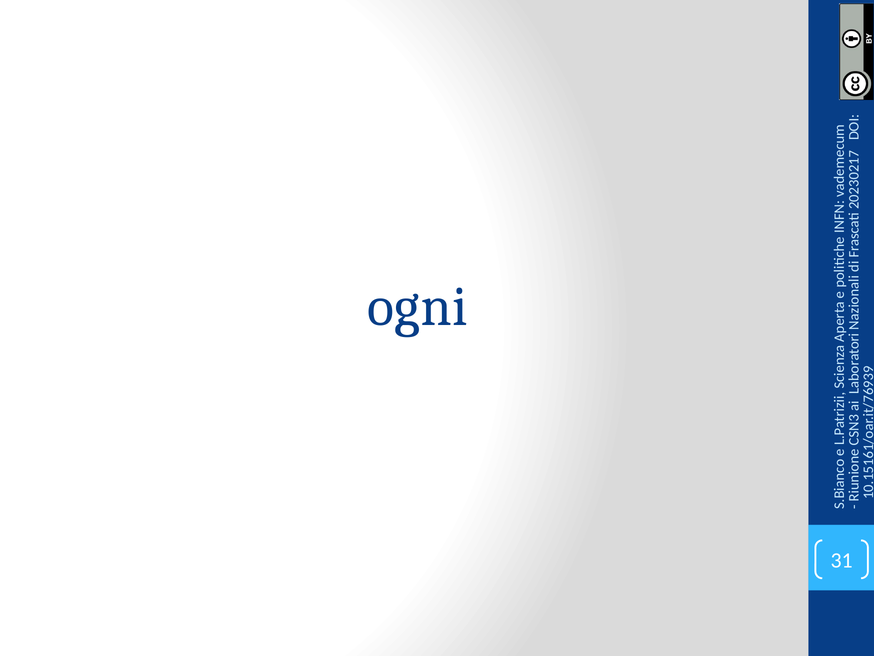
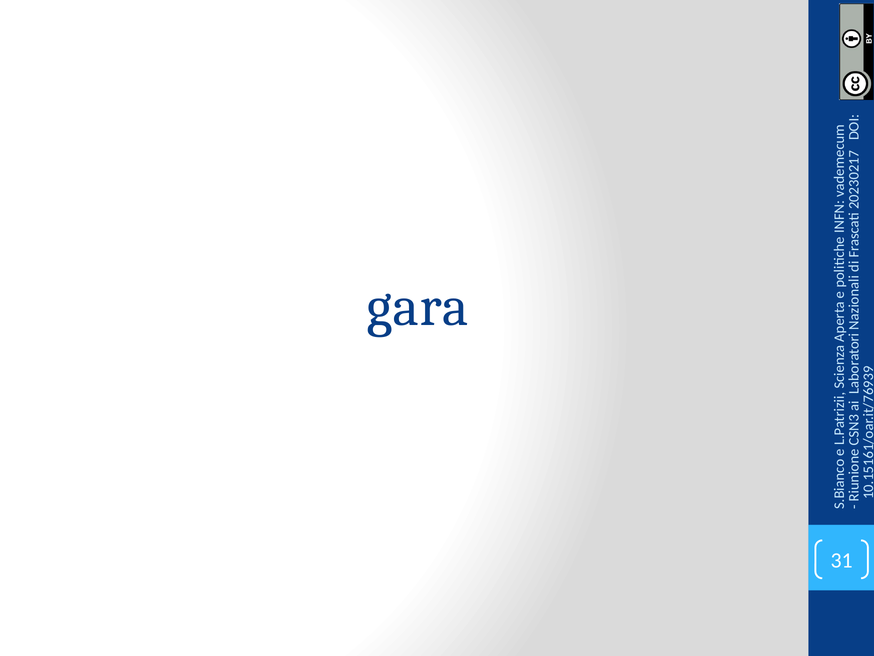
ogni: ogni -> gara (418, 306)
